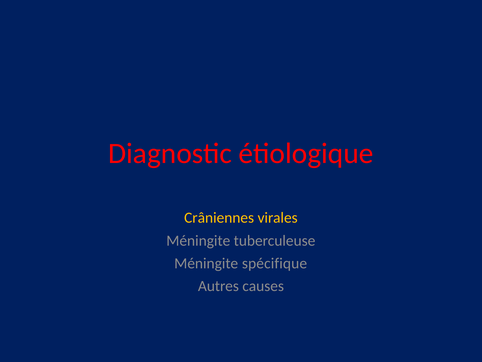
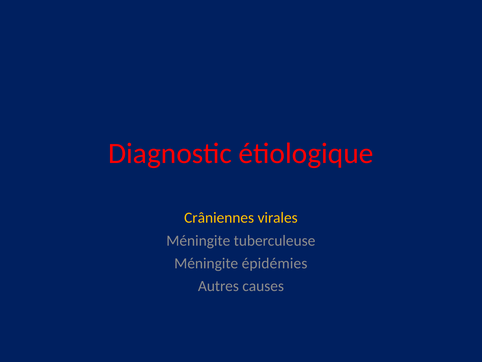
spécifique: spécifique -> épidémies (275, 263)
